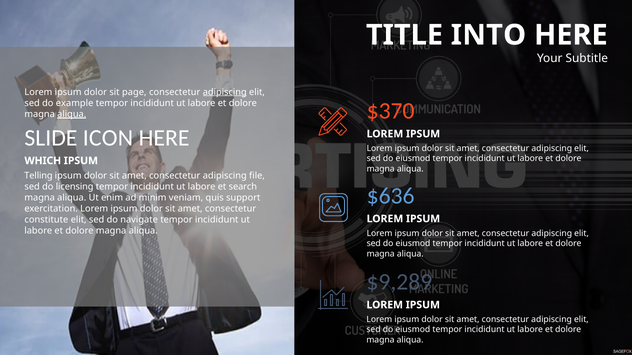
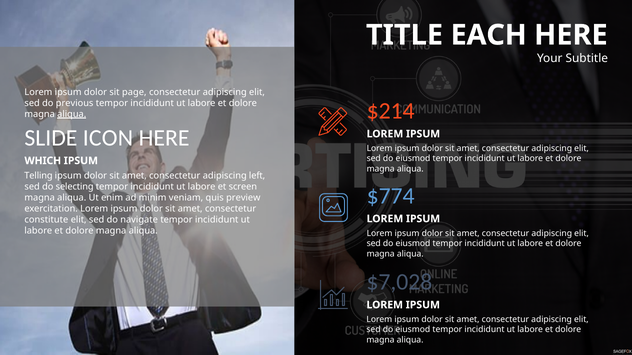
INTO: INTO -> EACH (489, 35)
adipiscing underline: present -> none (225, 92)
example: example -> previous (75, 103)
$370: $370 -> $214 (391, 111)
file: file -> left (257, 176)
licensing: licensing -> selecting (75, 187)
search: search -> screen (243, 187)
$636: $636 -> $774 (391, 196)
support: support -> preview (243, 198)
$9,289: $9,289 -> $7,028 (399, 282)
